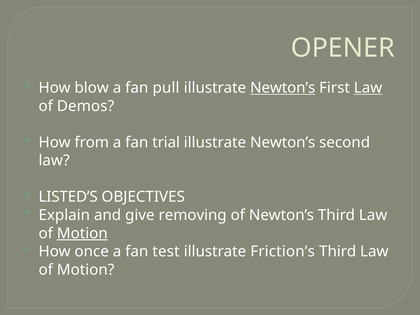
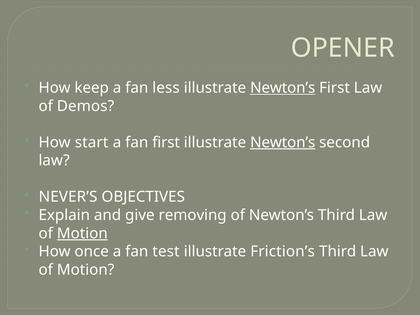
blow: blow -> keep (92, 88)
pull: pull -> less (166, 88)
Law underline: present -> none (368, 88)
from: from -> start (92, 142)
fan trial: trial -> first (166, 142)
Newton’s underline: none -> present (283, 142)
LISTED’S: LISTED’S -> NEVER’S (68, 197)
